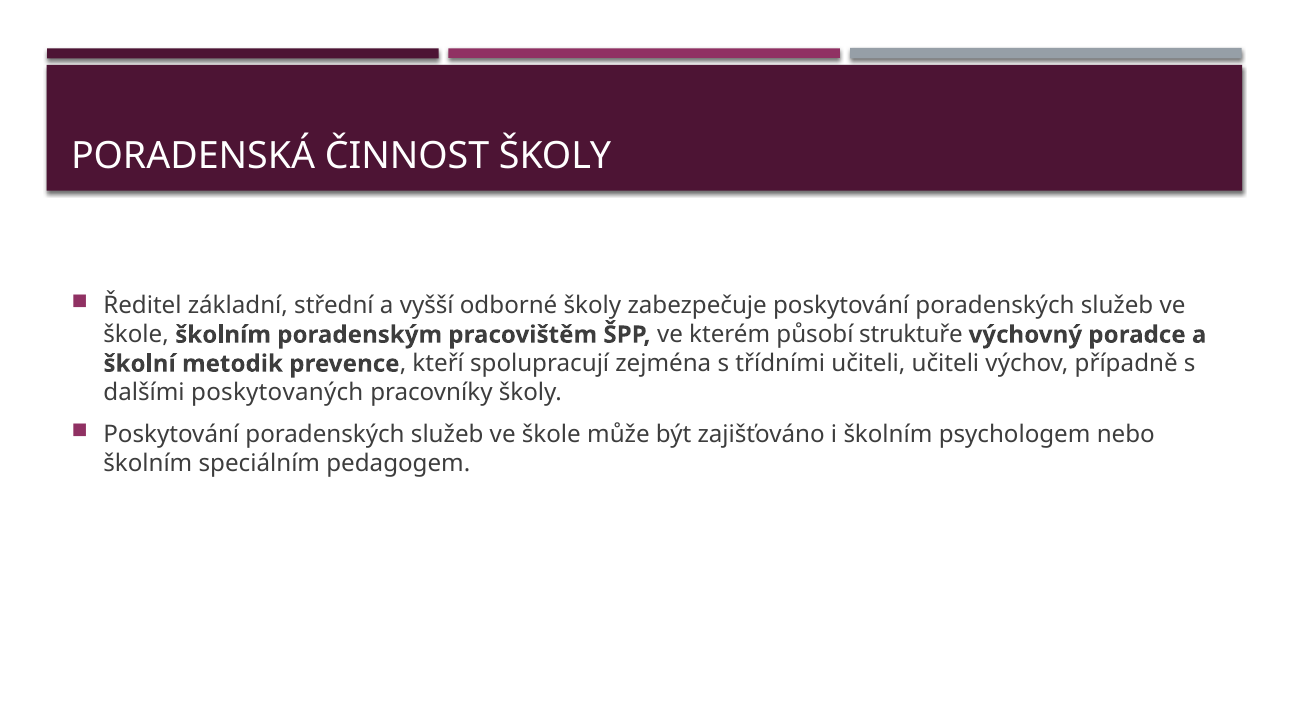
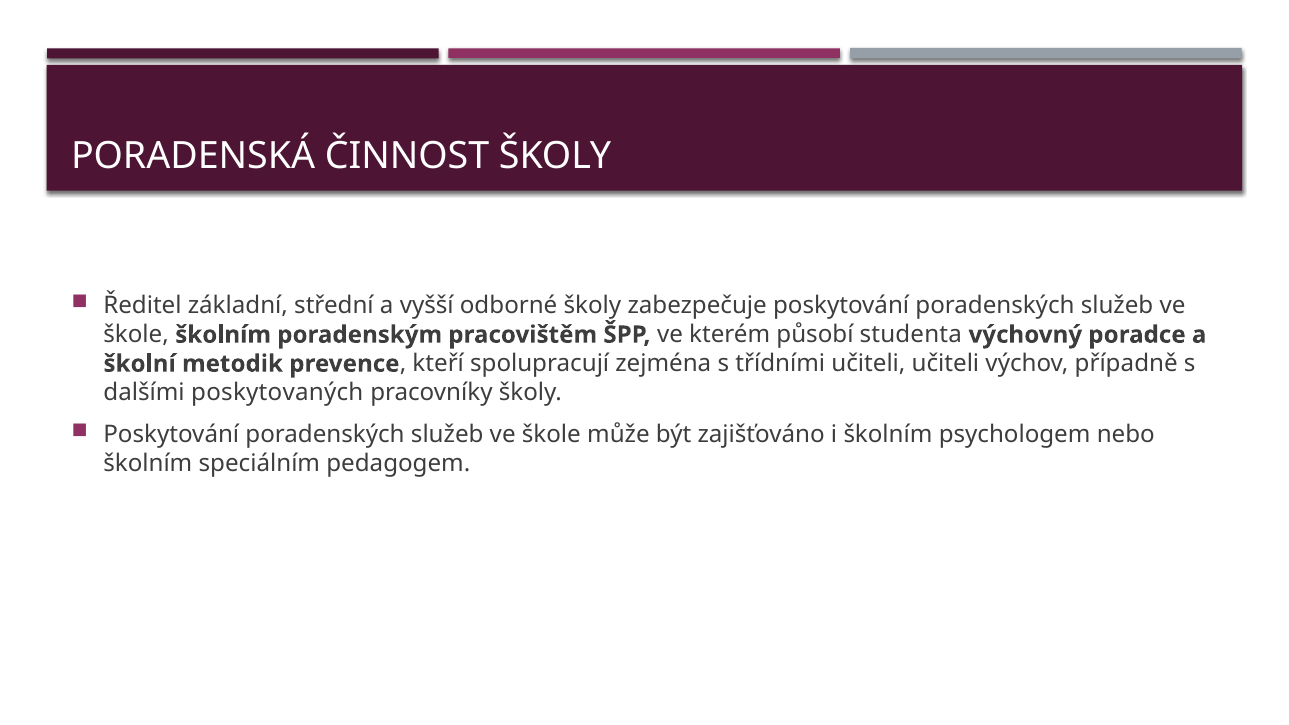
struktuře: struktuře -> studenta (911, 335)
